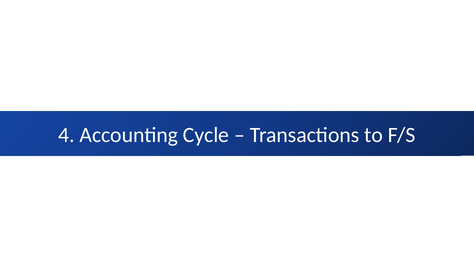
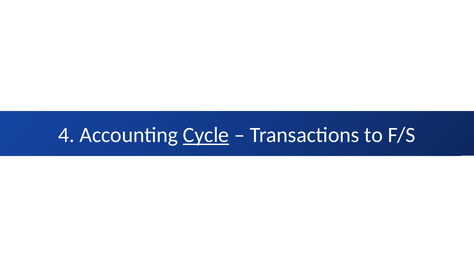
Cycle underline: none -> present (206, 135)
